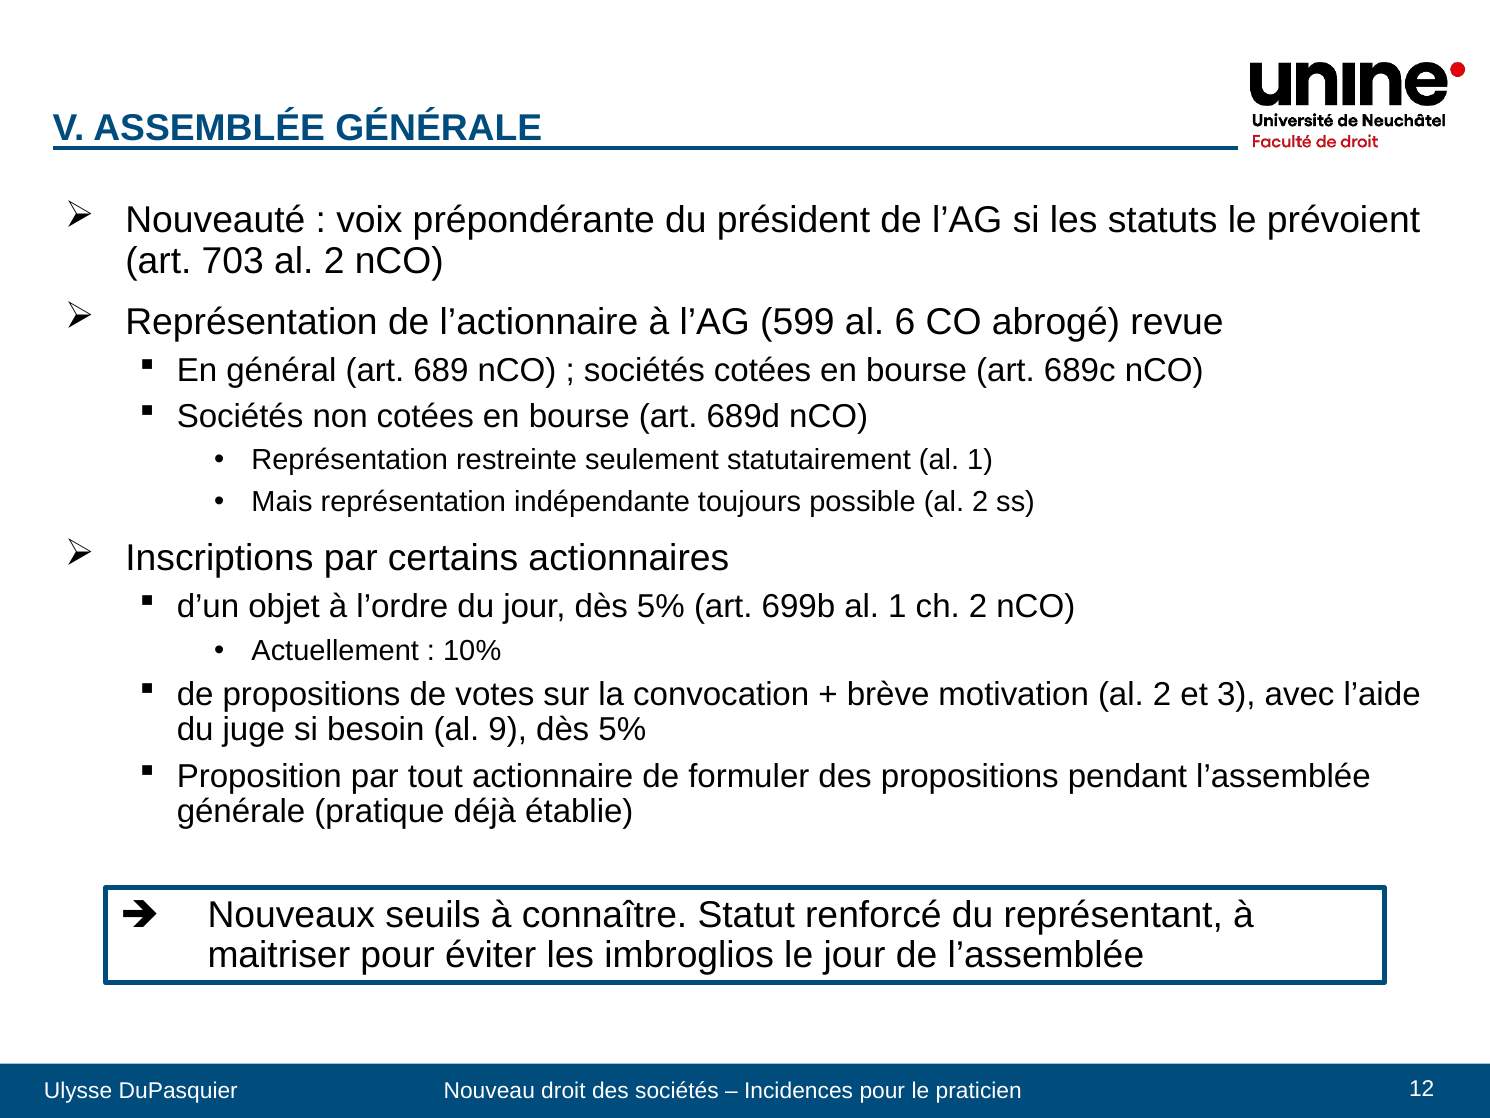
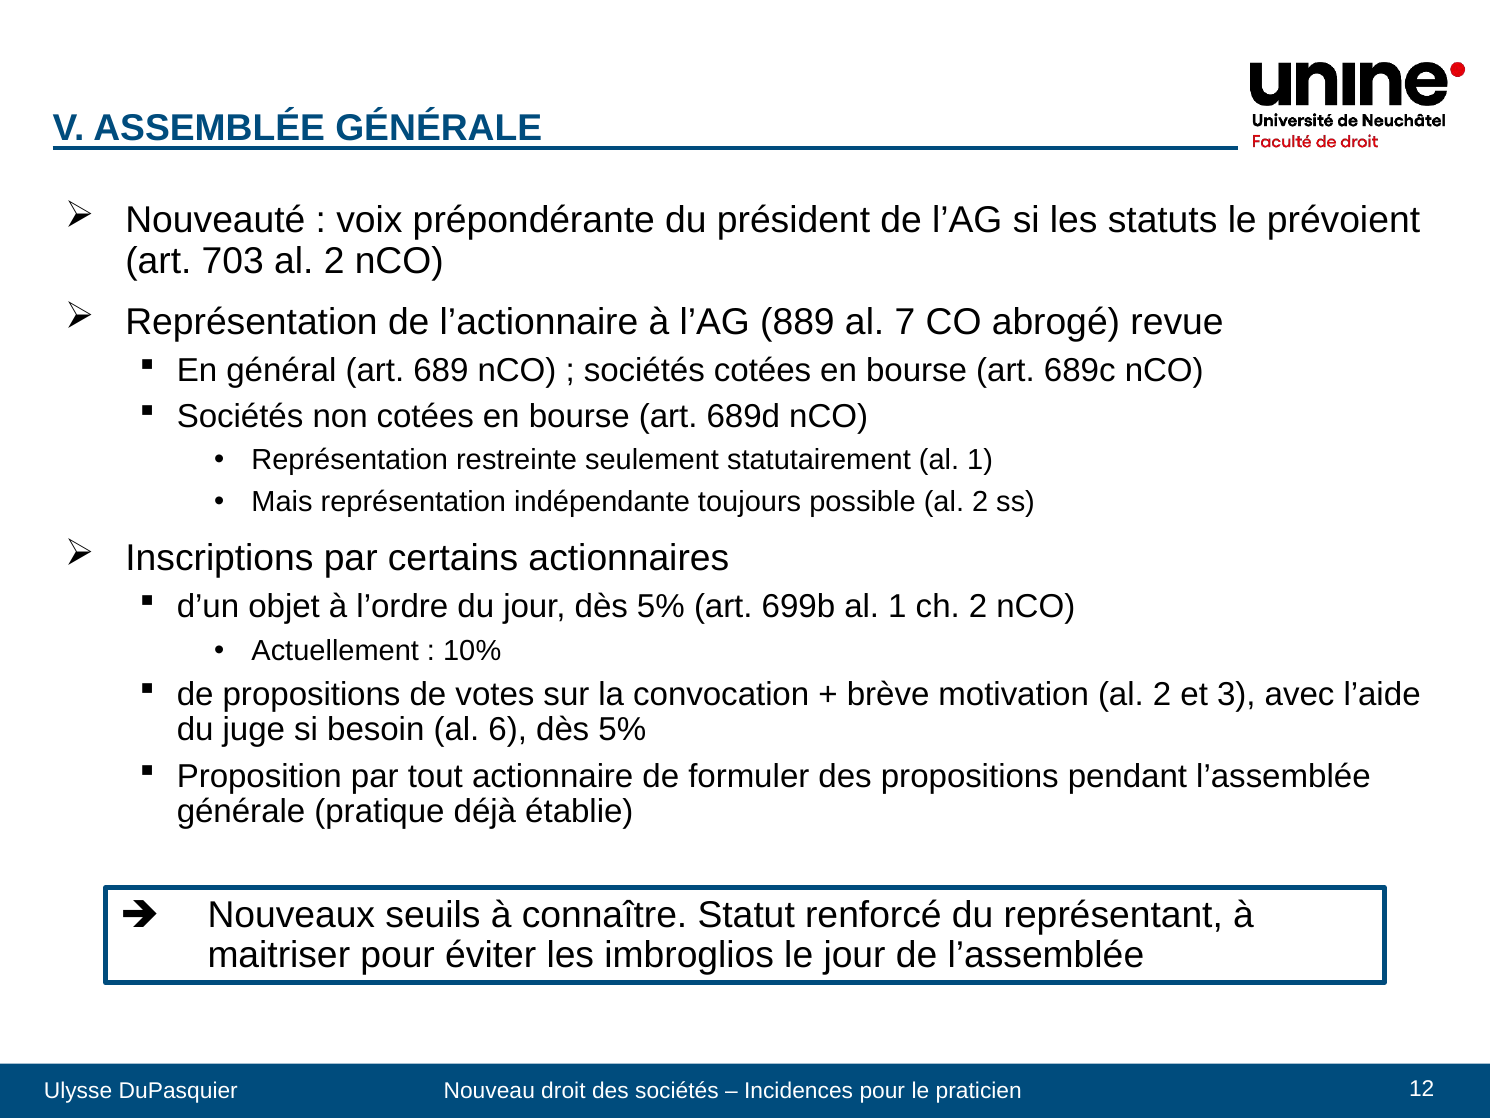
599: 599 -> 889 (797, 322)
6: 6 -> 7 (905, 322)
9: 9 -> 6 (508, 730)
